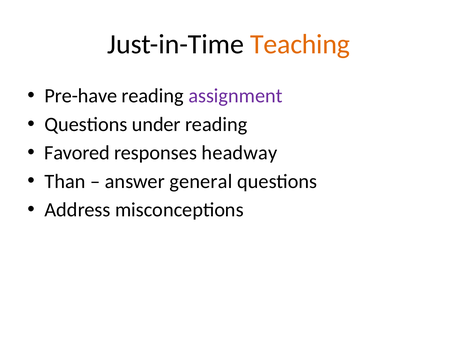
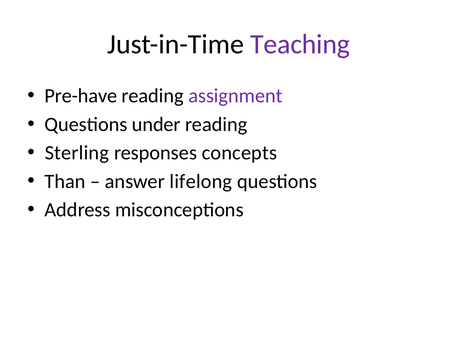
Teaching colour: orange -> purple (300, 44)
Favored: Favored -> Sterling (77, 153)
headway: headway -> concepts (239, 153)
general: general -> lifelong (201, 181)
